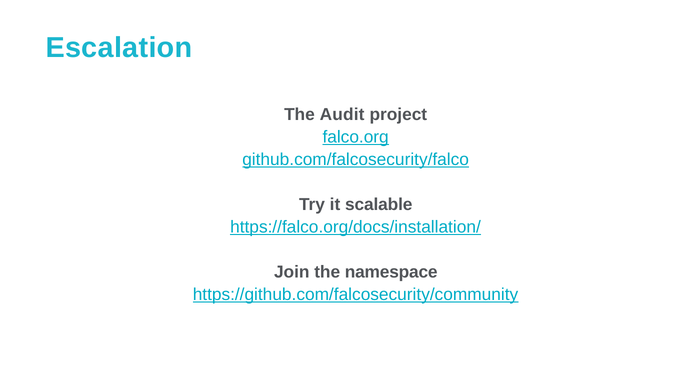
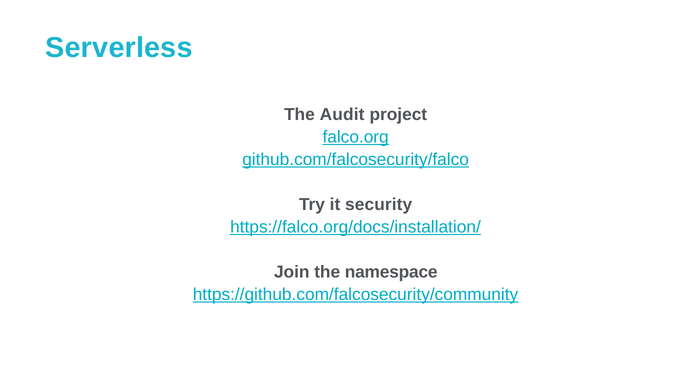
Escalation: Escalation -> Serverless (119, 48)
scalable: scalable -> security (379, 205)
